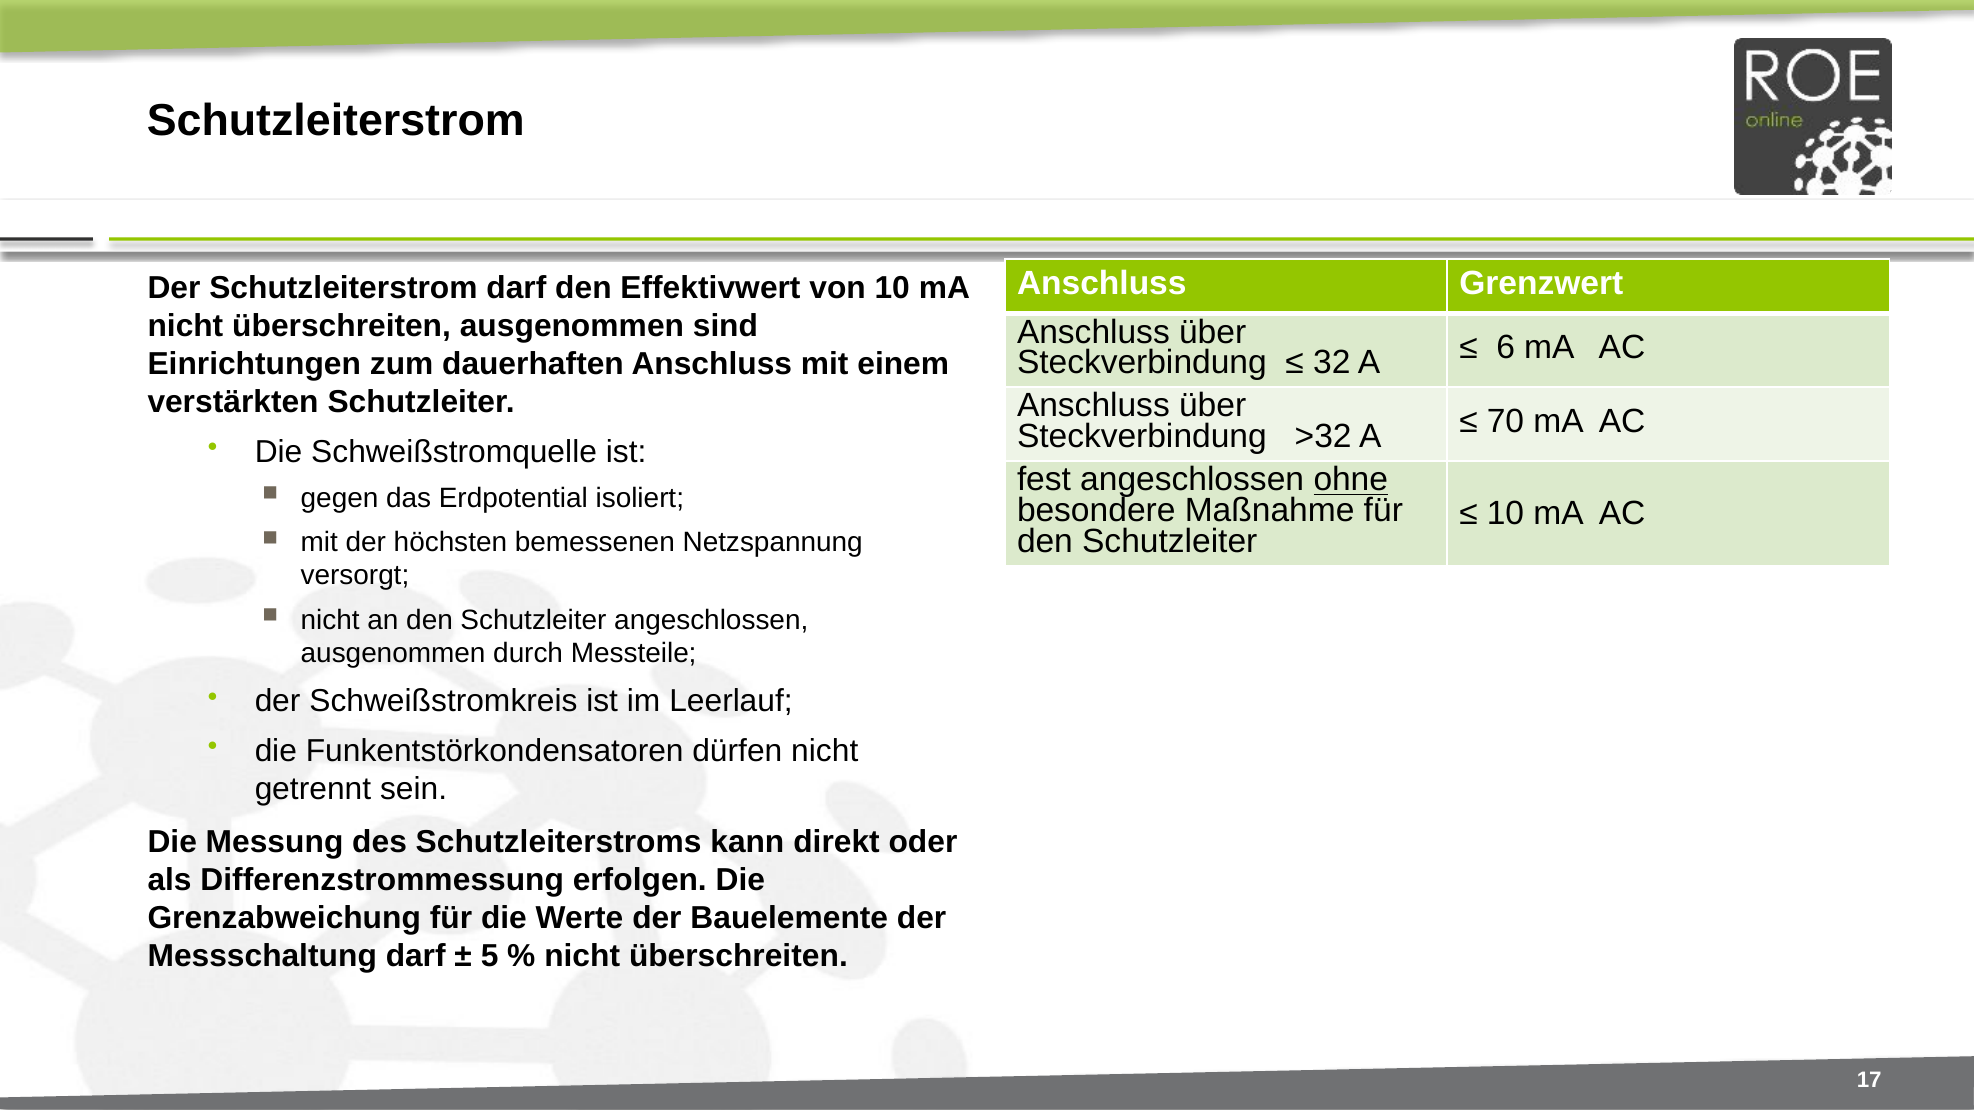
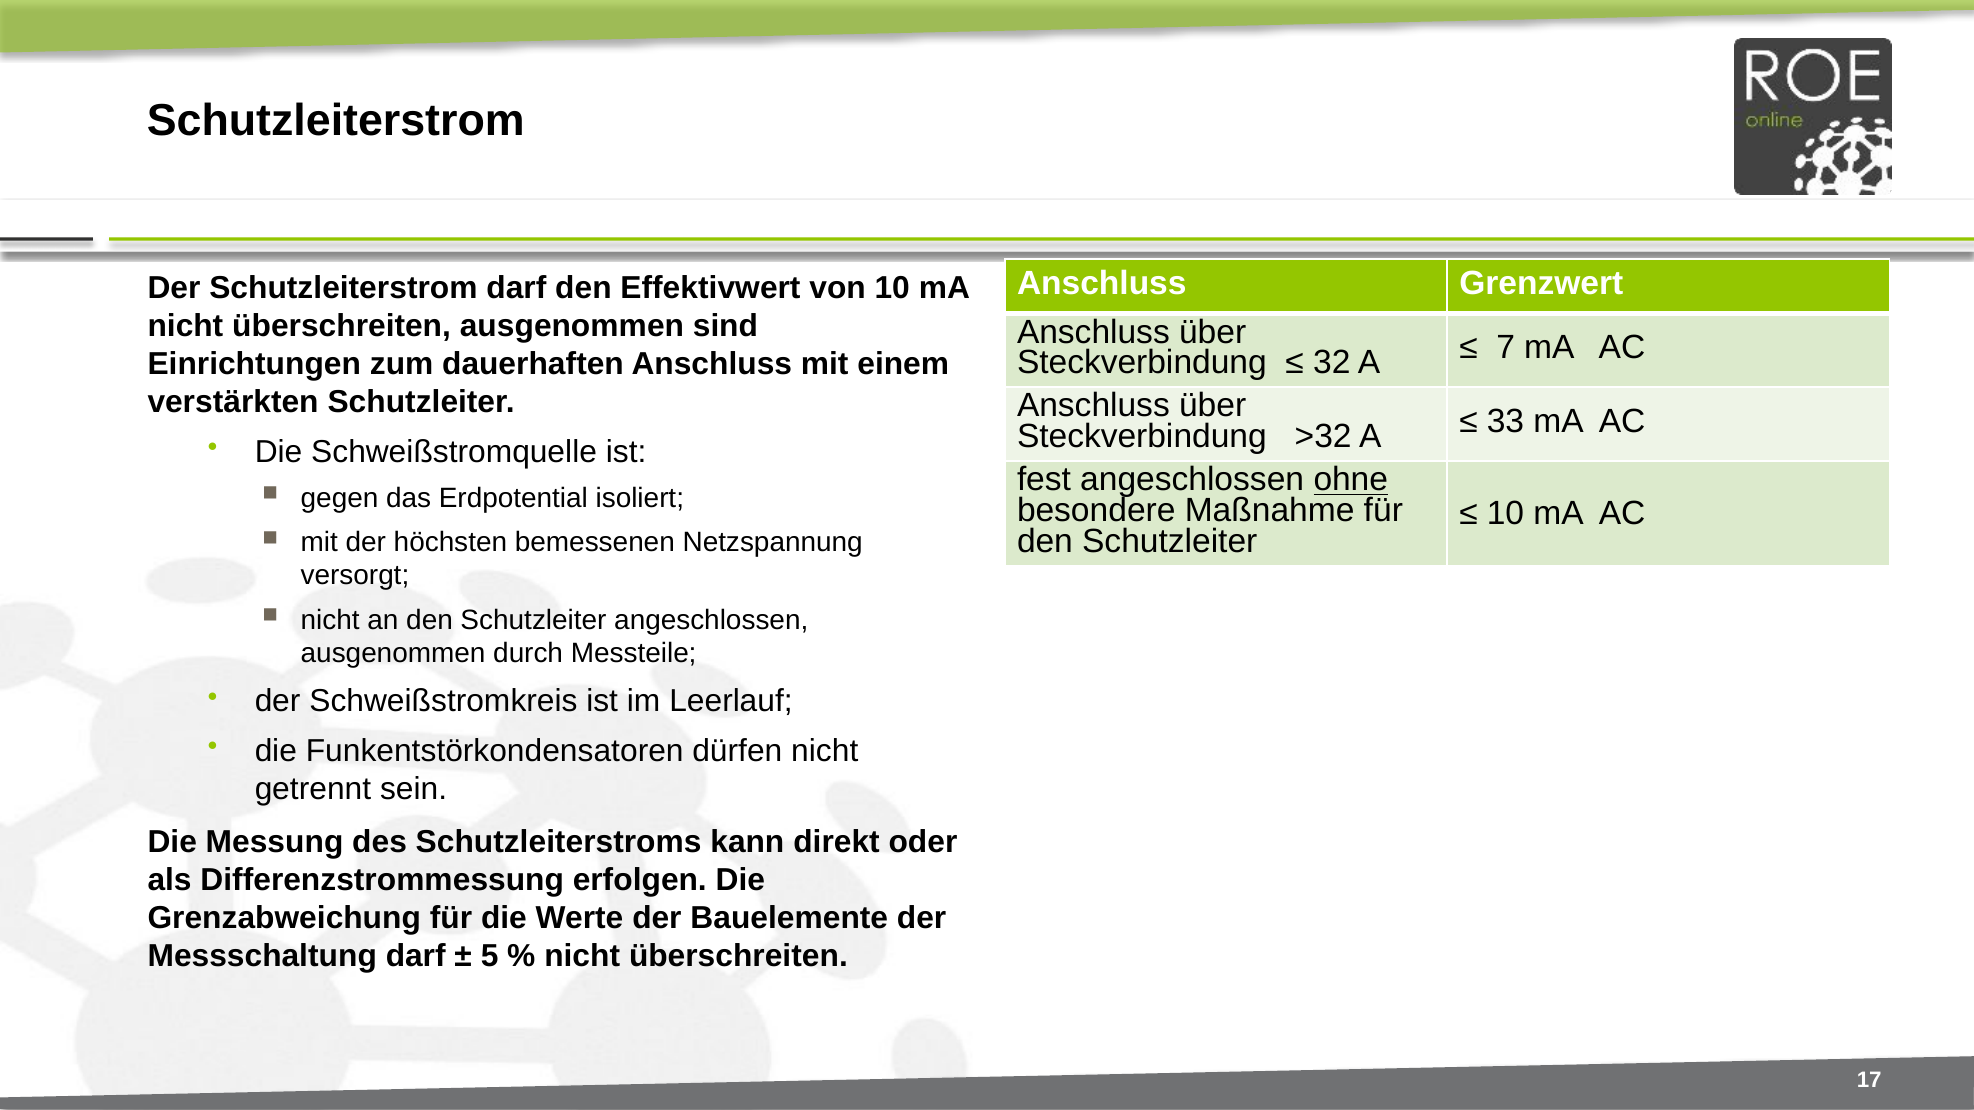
6: 6 -> 7 (1506, 347)
70: 70 -> 33 (1506, 421)
